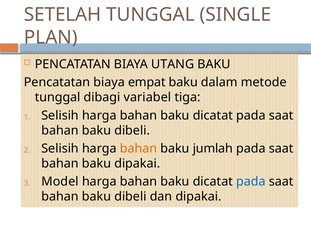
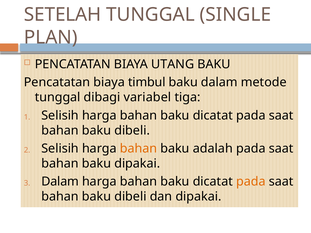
empat: empat -> timbul (147, 82)
jumlah: jumlah -> adalah (213, 149)
Model: Model -> Dalam (60, 182)
pada colour: blue -> orange (251, 182)
